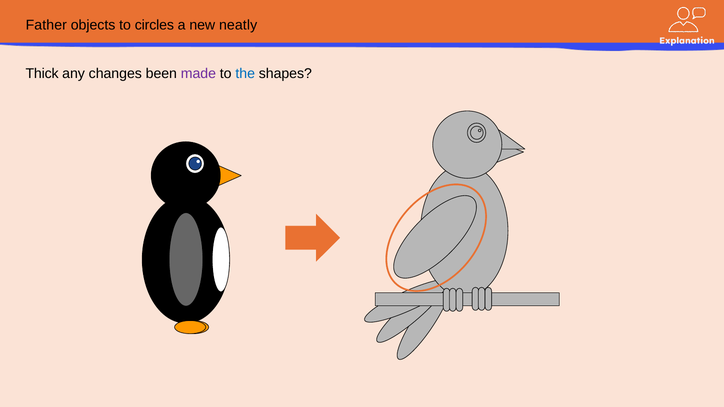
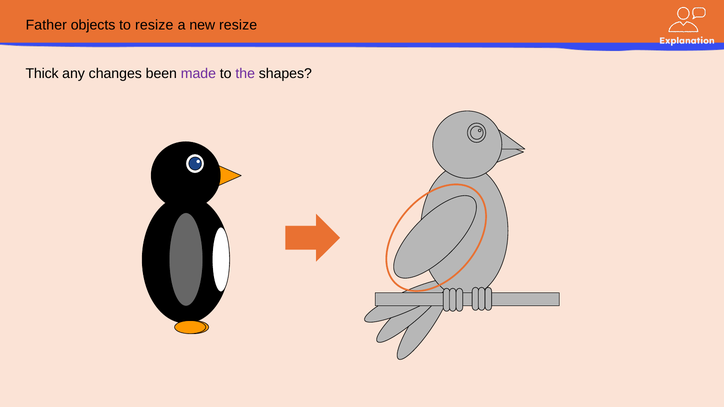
to circles: circles -> resize (154, 25)
new neatly: neatly -> resize (238, 25)
the colour: blue -> purple (245, 74)
